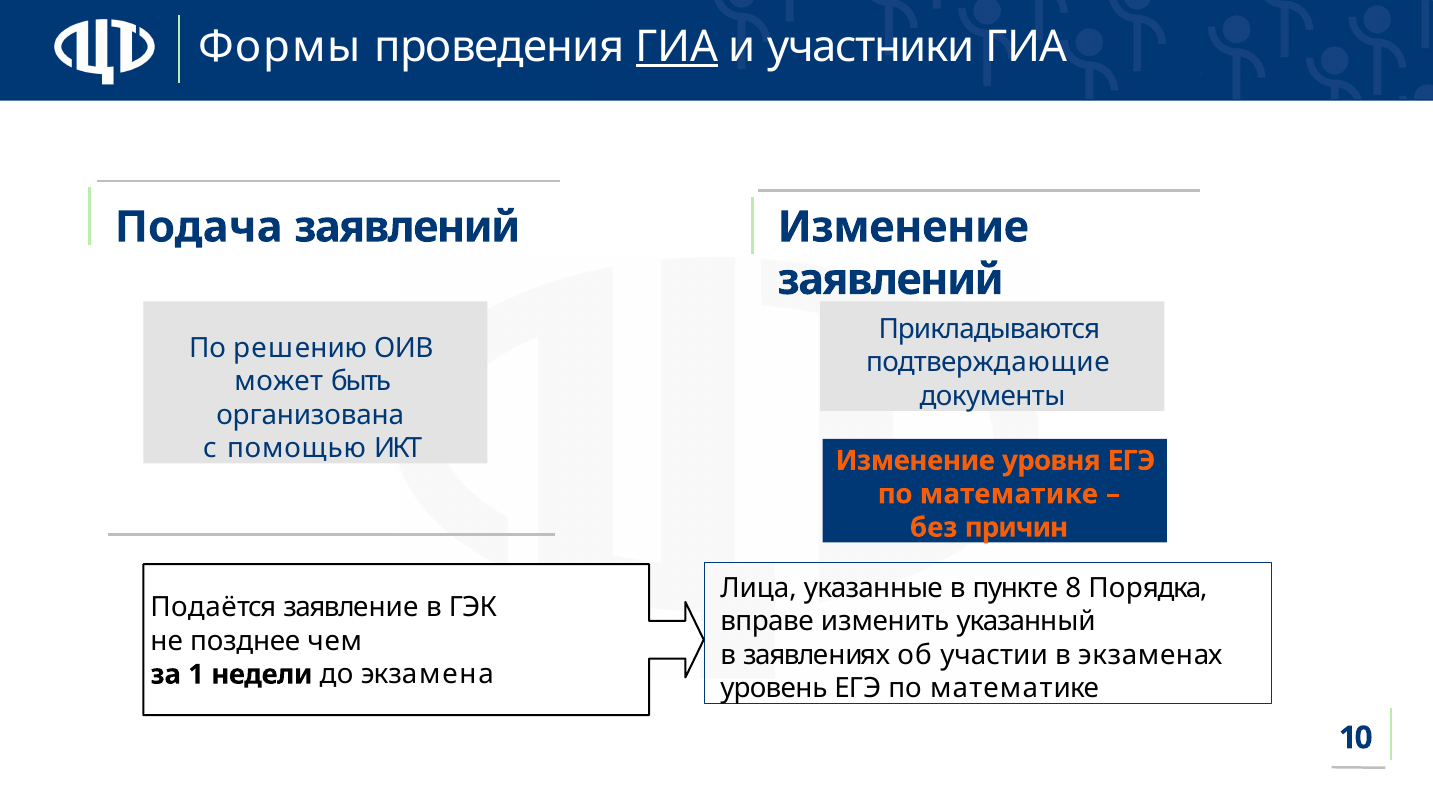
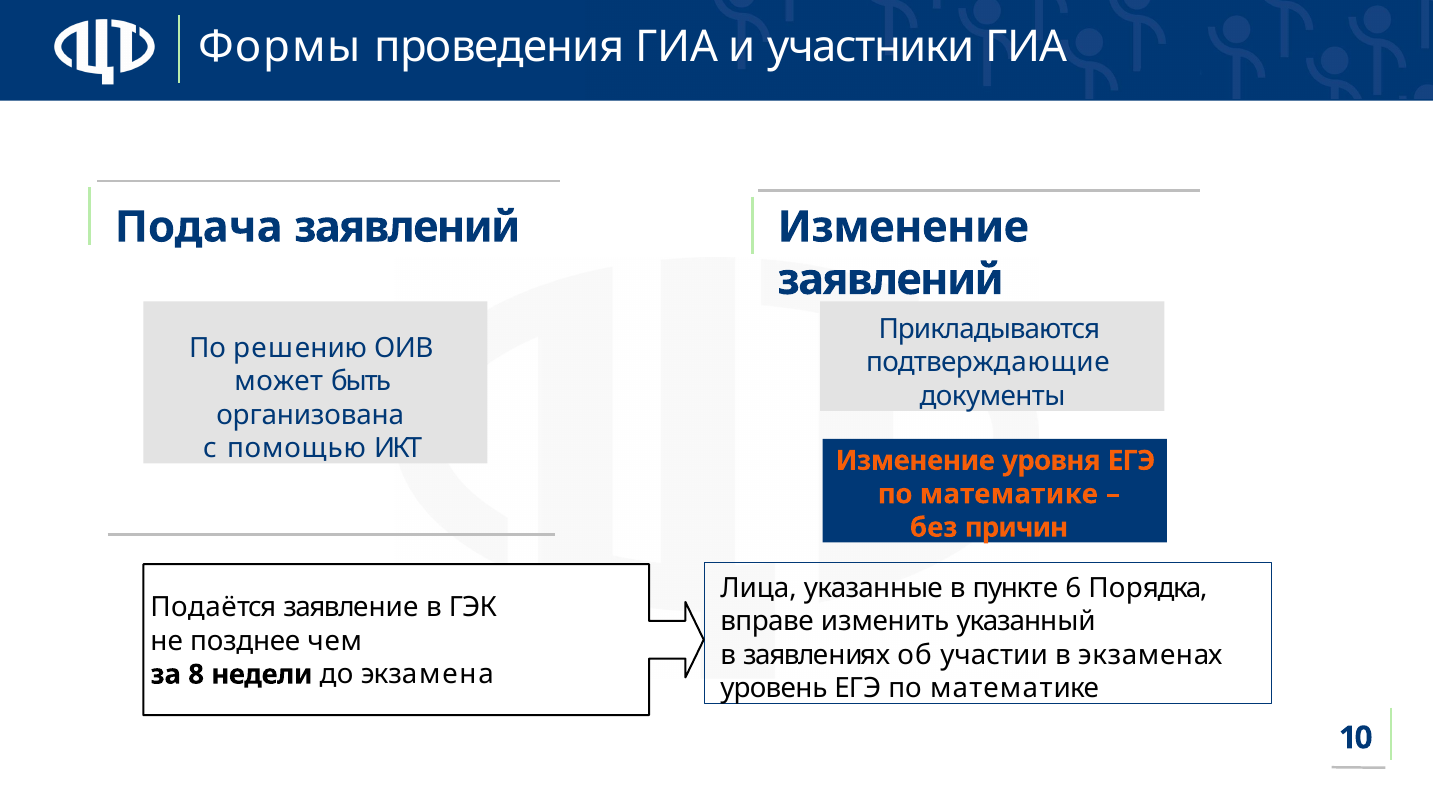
ГИА underline: present -> none (677, 47)
8: 8 -> 6 (1073, 588)
1: 1 -> 8 (196, 675)
